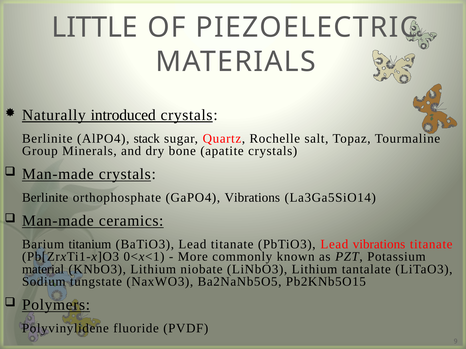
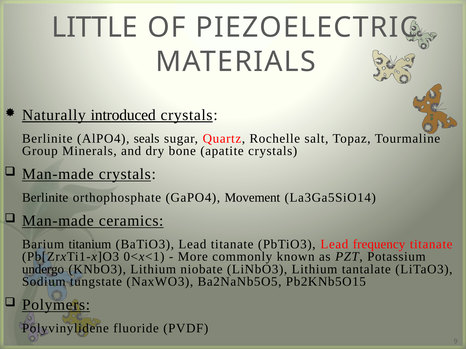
stack: stack -> seals (147, 139)
GaPO4 Vibrations: Vibrations -> Movement (252, 198)
Lead vibrations: vibrations -> frequency (379, 245)
material: material -> undergo (43, 269)
